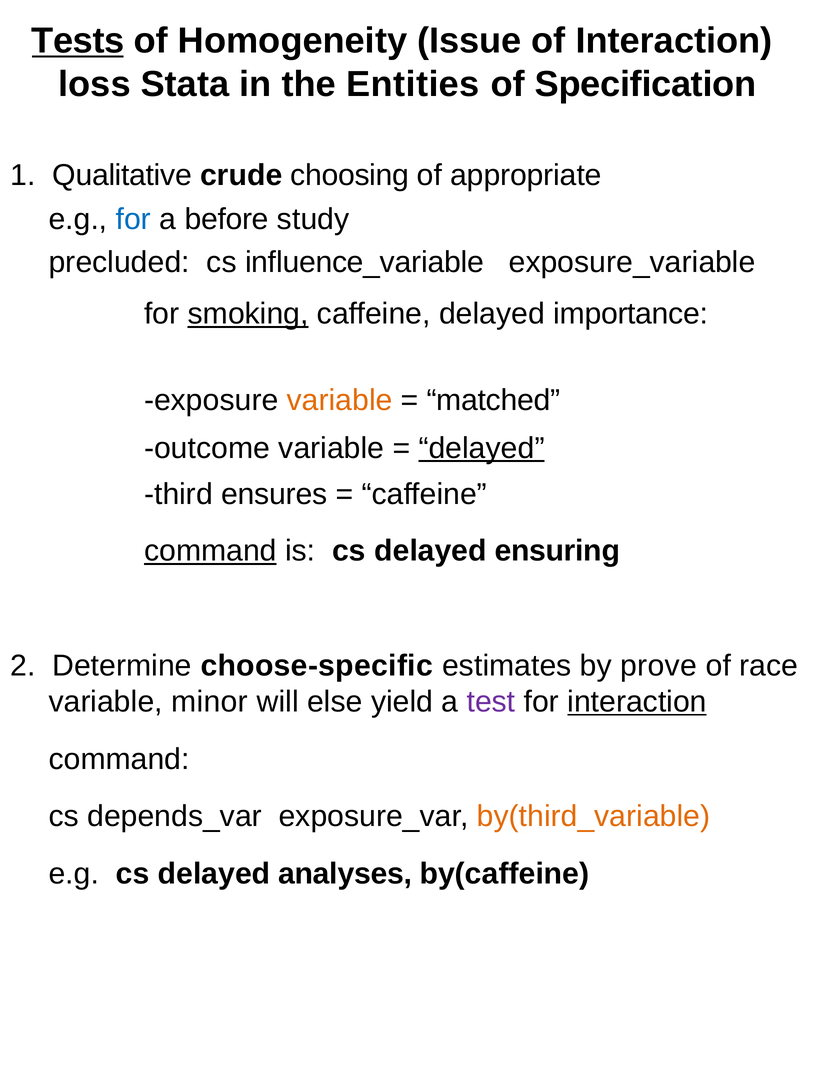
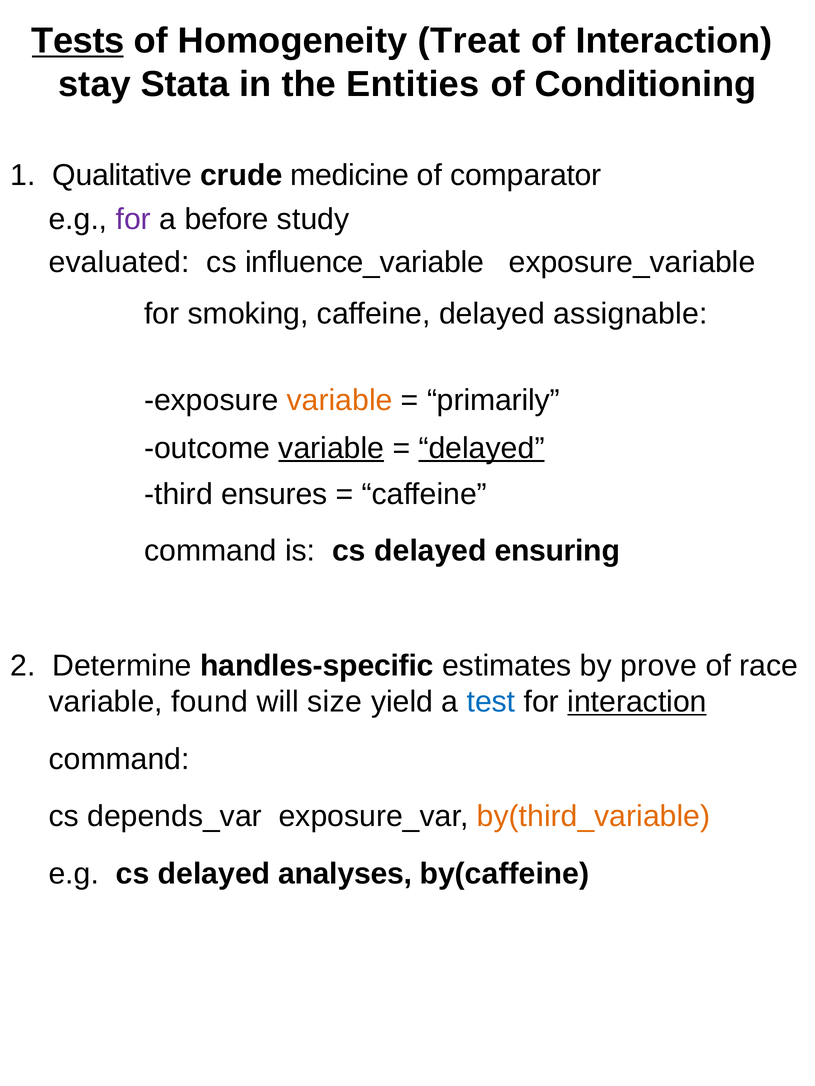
Issue: Issue -> Treat (469, 41)
loss: loss -> stay (95, 84)
Specification: Specification -> Conditioning (645, 84)
choosing: choosing -> medicine (350, 175)
appropriate: appropriate -> comparator (526, 175)
for colour: blue -> purple (133, 220)
precluded: precluded -> evaluated (119, 263)
smoking underline: present -> none (248, 314)
importance: importance -> assignable (630, 314)
matched: matched -> primarily (493, 400)
variable underline: none -> present (331, 448)
command underline: present -> none (210, 551)
choose-specific: choose-specific -> handles-specific (317, 666)
minor: minor -> found (210, 702)
else: else -> size (335, 702)
test colour: purple -> blue (491, 702)
